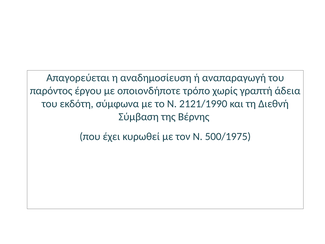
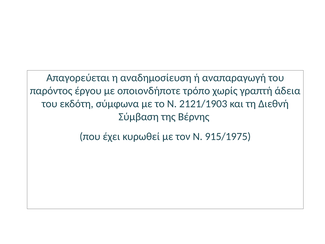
2121/1990: 2121/1990 -> 2121/1903 (203, 104)
500/1975: 500/1975 -> 915/1975 (228, 136)
